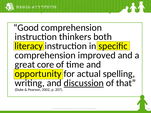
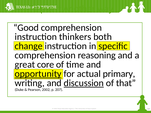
literacy: literacy -> change (29, 46)
improved: improved -> reasoning (97, 55)
opportunity underline: none -> present (38, 74)
spelling: spelling -> primary (119, 74)
